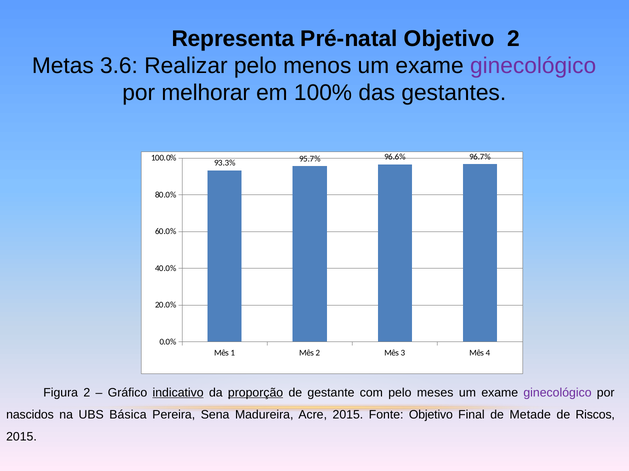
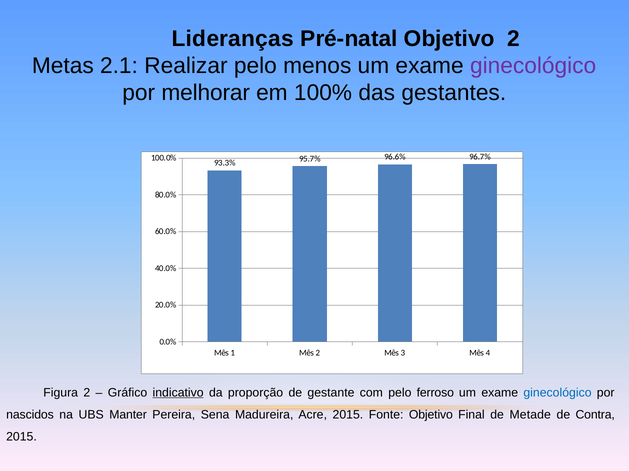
Representa: Representa -> Lideranças (233, 39)
3.6: 3.6 -> 2.1 (119, 66)
proporção underline: present -> none (256, 393)
meses: meses -> ferroso (435, 393)
ginecológico colour: purple -> blue (557, 393)
Básica: Básica -> Manter (128, 415)
Riscos: Riscos -> Contra (595, 415)
